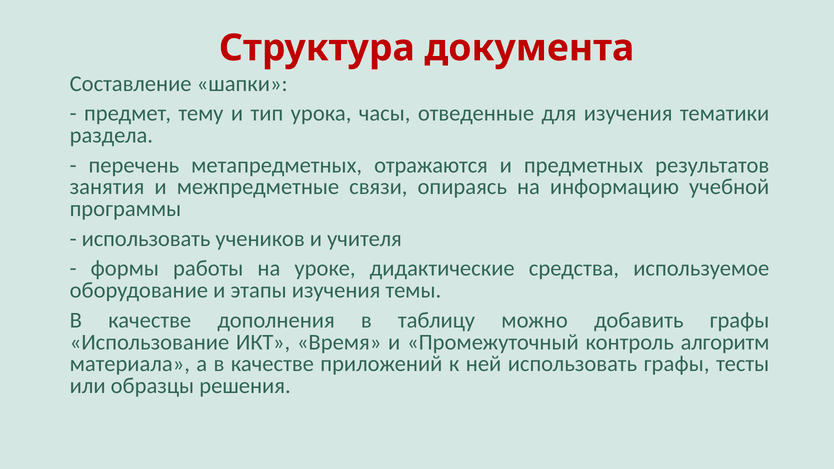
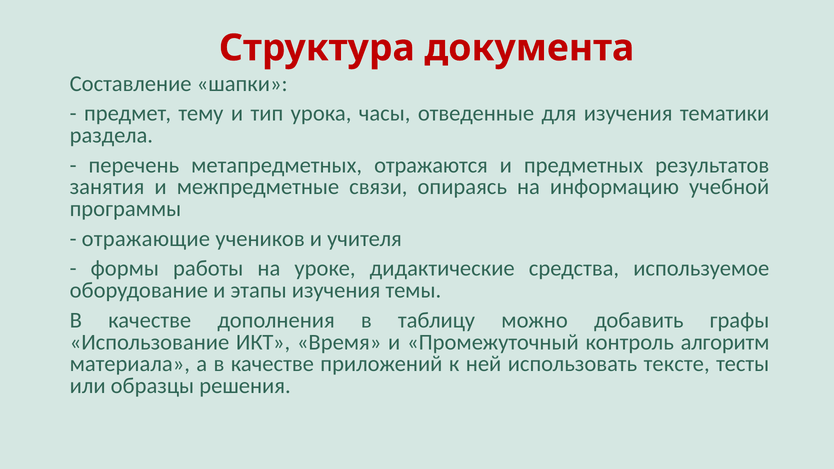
использовать: использовать -> отражающие (146, 239)
использовать графы: графы -> тексте (677, 364)
